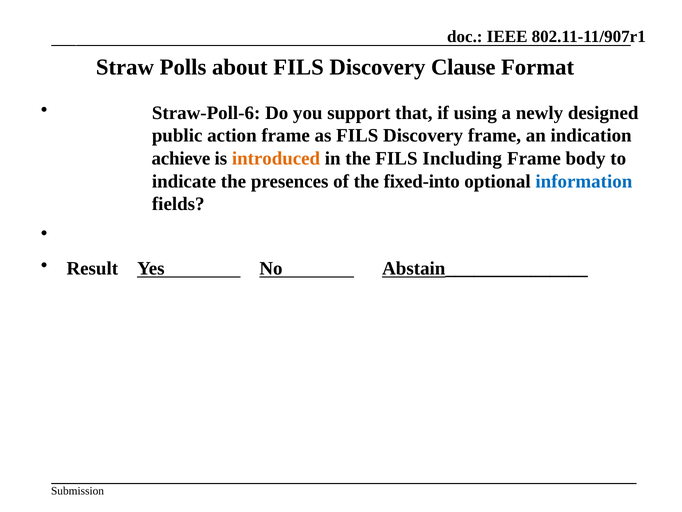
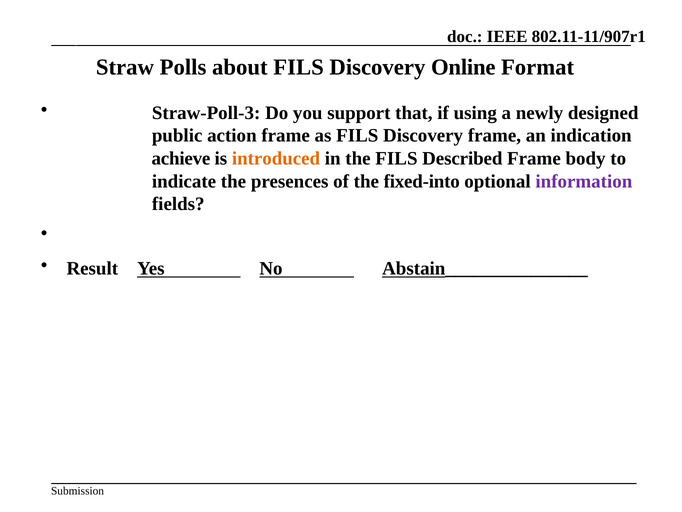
Clause: Clause -> Online (463, 67)
Straw-Poll-6: Straw-Poll-6 -> Straw-Poll-3 (206, 113)
Including: Including -> Described (462, 158)
information colour: blue -> purple (584, 181)
